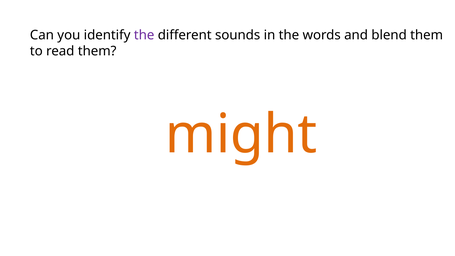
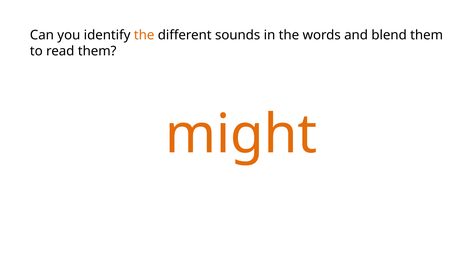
the colour: purple -> orange (144, 35)
